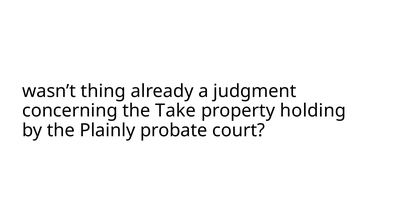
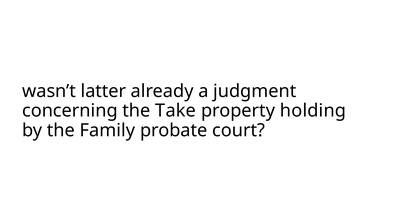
thing: thing -> latter (103, 91)
Plainly: Plainly -> Family (107, 130)
